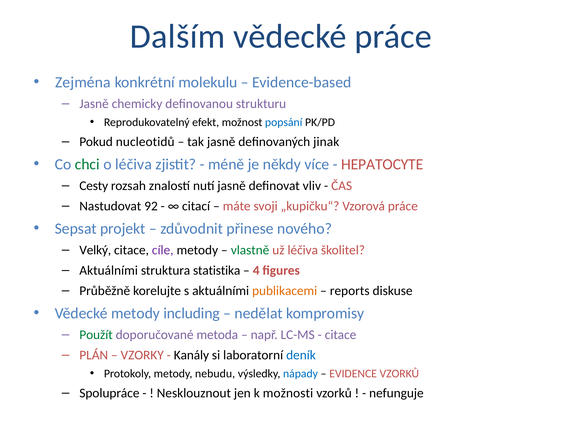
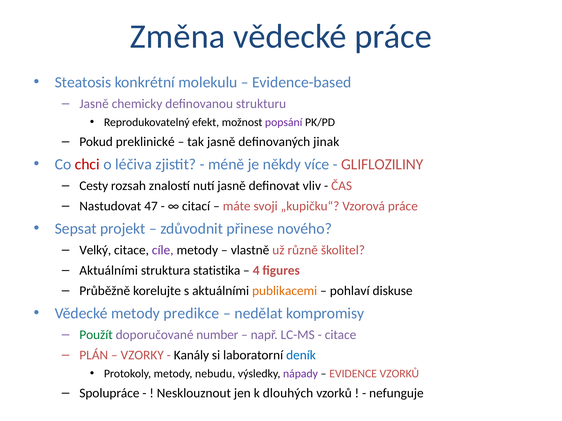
Dalším: Dalším -> Změna (178, 37)
Zejména: Zejména -> Steatosis (83, 82)
popsání colour: blue -> purple (284, 123)
nucleotidů: nucleotidů -> preklinické (145, 142)
chci colour: green -> red (87, 165)
HEPATOCYTE: HEPATOCYTE -> GLIFLOZILINY (382, 165)
92: 92 -> 47 (151, 206)
vlastně colour: green -> black (250, 250)
už léčiva: léčiva -> různě (303, 250)
reports: reports -> pohlaví (350, 291)
including: including -> predikce (191, 314)
metoda: metoda -> number (217, 335)
nápady colour: blue -> purple (300, 374)
možnosti: možnosti -> dlouhých (288, 394)
